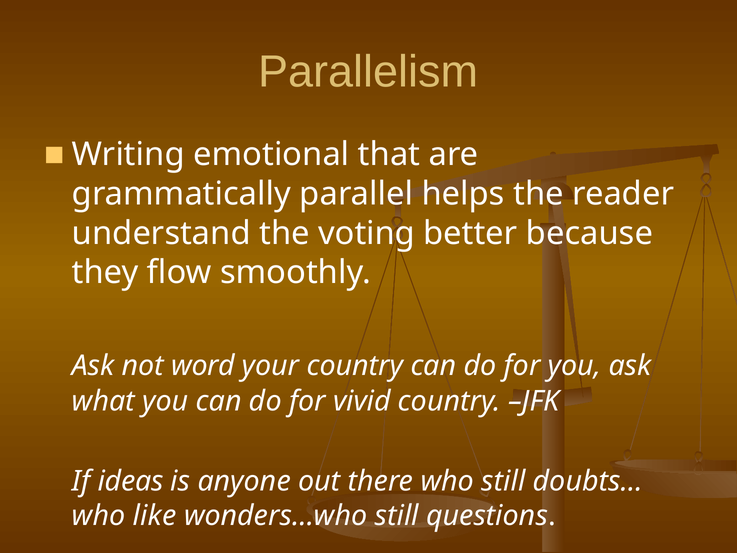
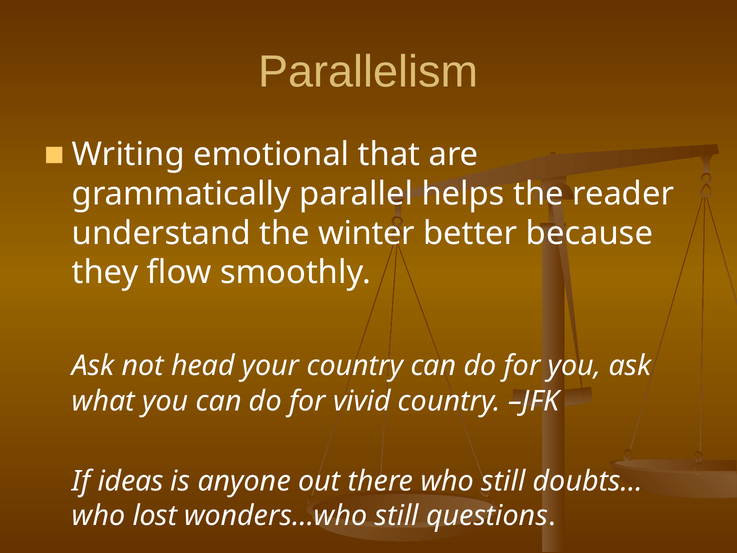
voting: voting -> winter (367, 233)
word: word -> head (203, 366)
like: like -> lost (155, 516)
